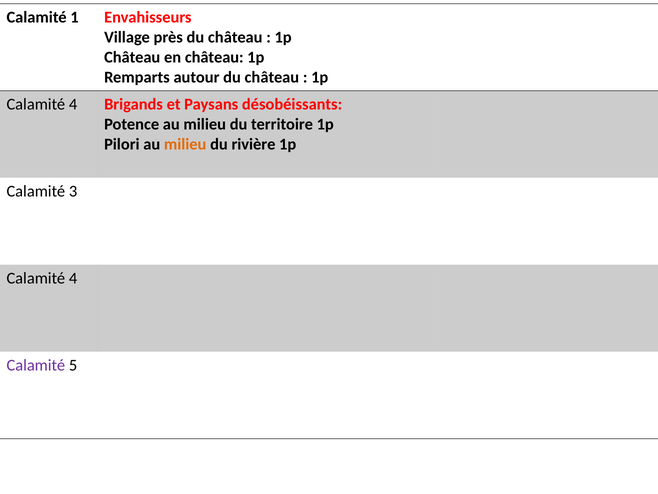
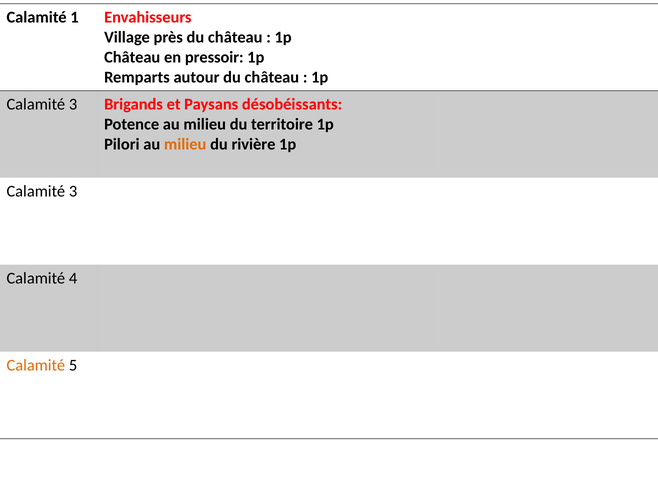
en château: château -> pressoir (214, 57)
4: 4 -> 3 (73, 104)
Calamité colour: purple -> orange (36, 365)
